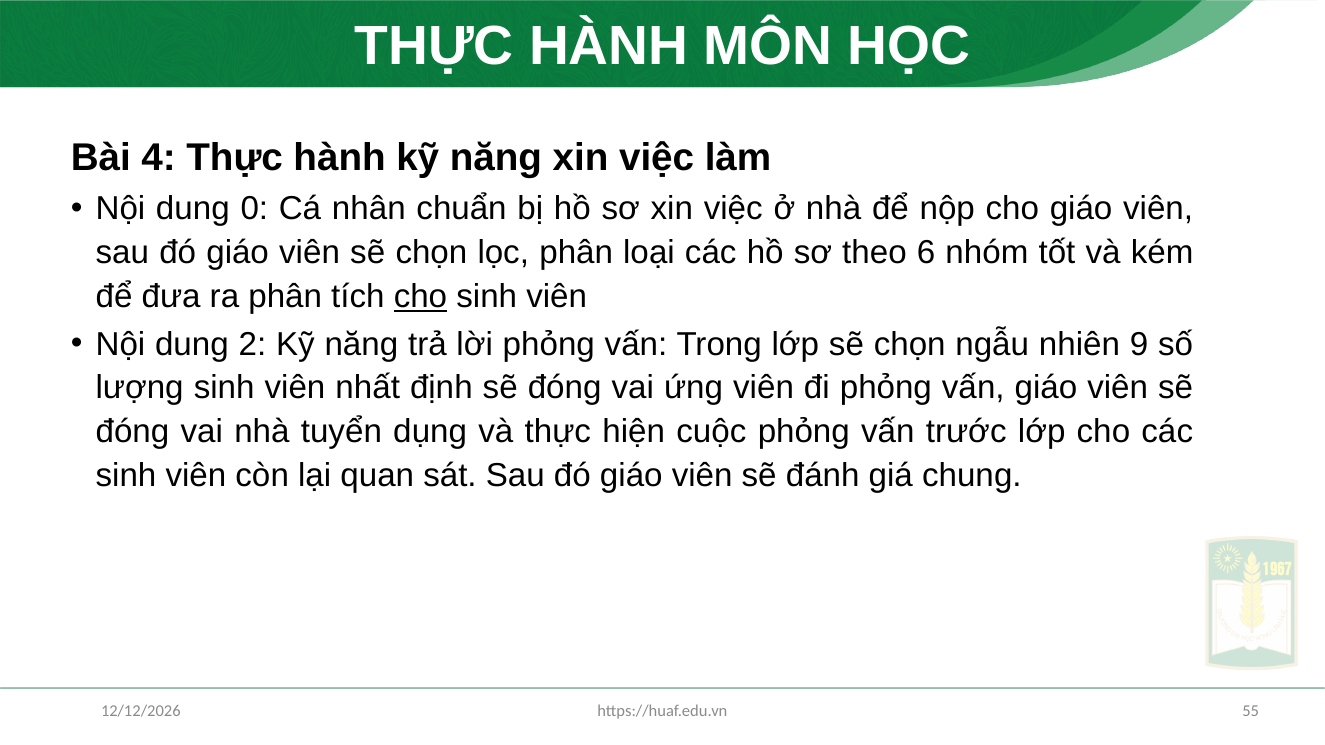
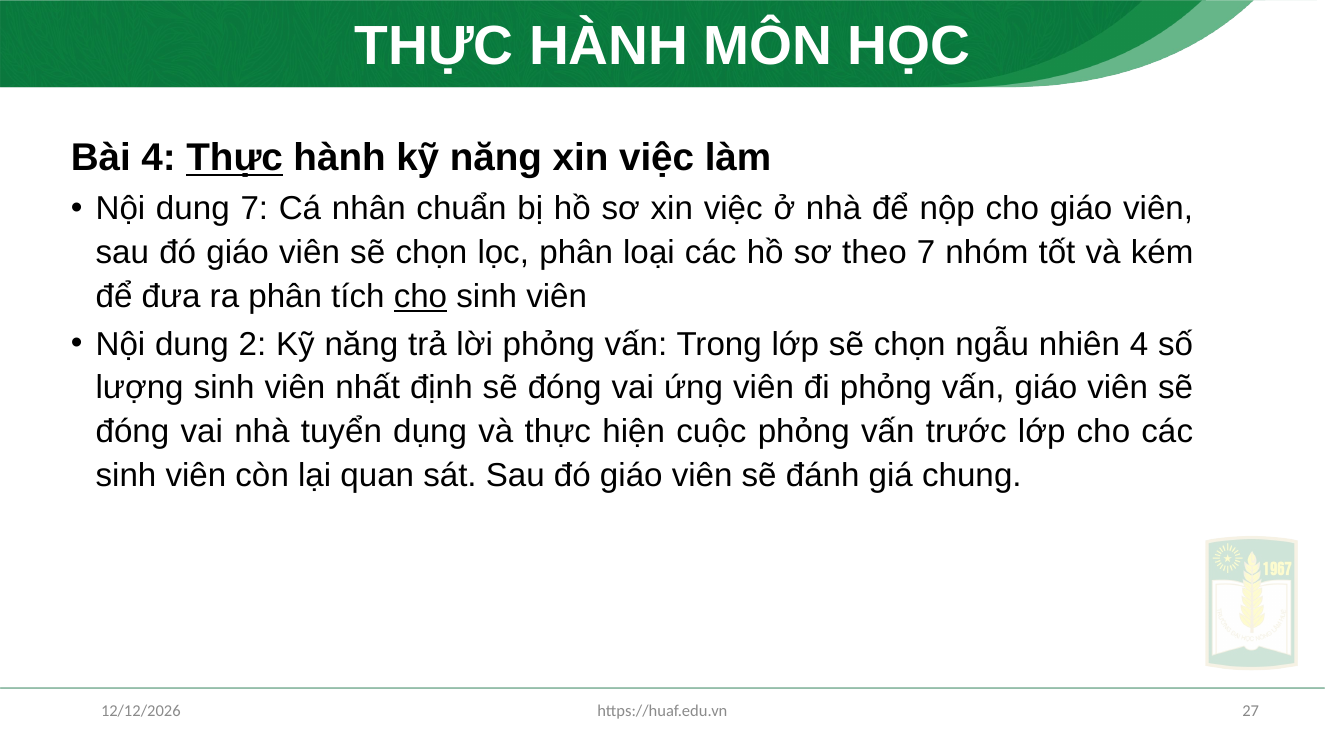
Thực underline: none -> present (235, 158)
dung 0: 0 -> 7 (254, 209)
theo 6: 6 -> 7 (926, 253)
nhiên 9: 9 -> 4 (1139, 344)
55: 55 -> 27 (1251, 712)
